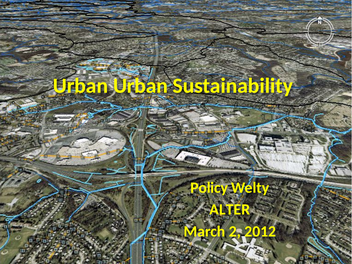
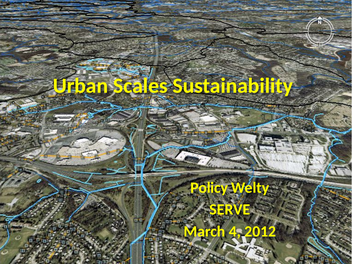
Urban Urban: Urban -> Scales (140, 86)
ALTER: ALTER -> SERVE (230, 210)
2: 2 -> 4 (235, 231)
